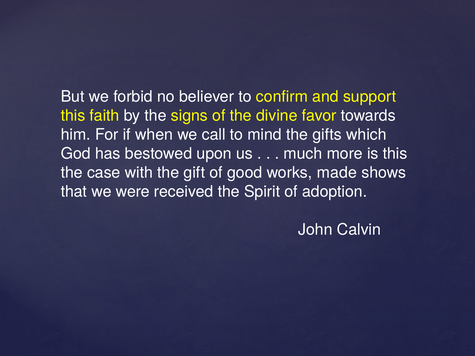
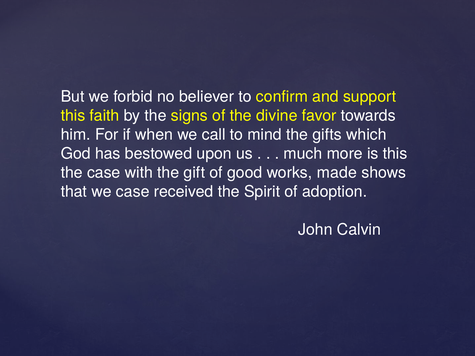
we were: were -> case (133, 192)
